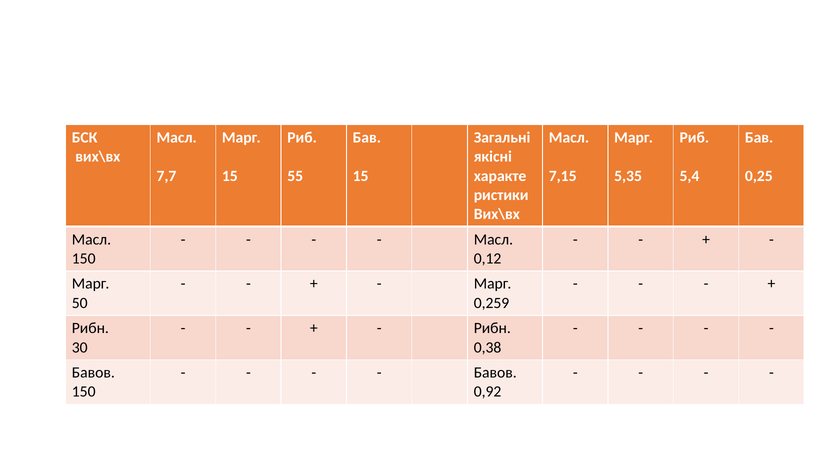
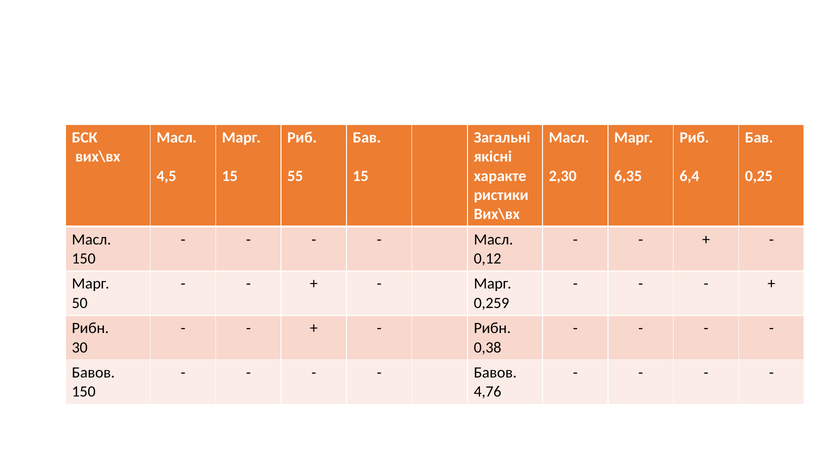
7,7: 7,7 -> 4,5 (166, 176)
7,15: 7,15 -> 2,30 (563, 176)
5,35: 5,35 -> 6,35 (628, 176)
5,4: 5,4 -> 6,4 (690, 176)
0,92: 0,92 -> 4,76 (488, 392)
